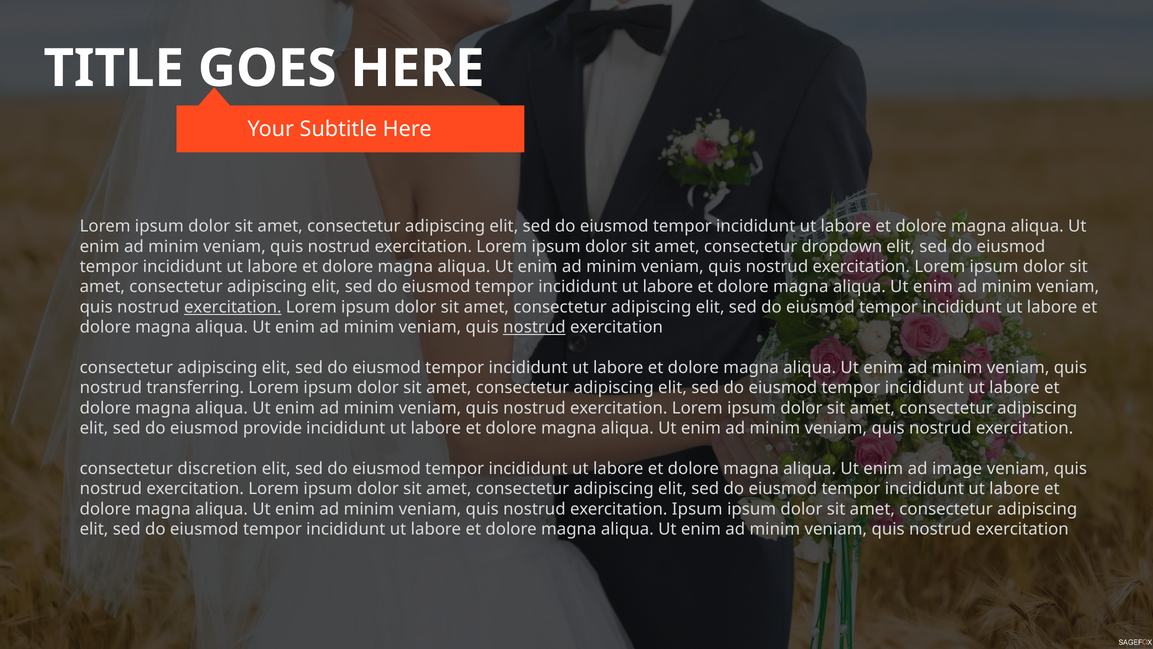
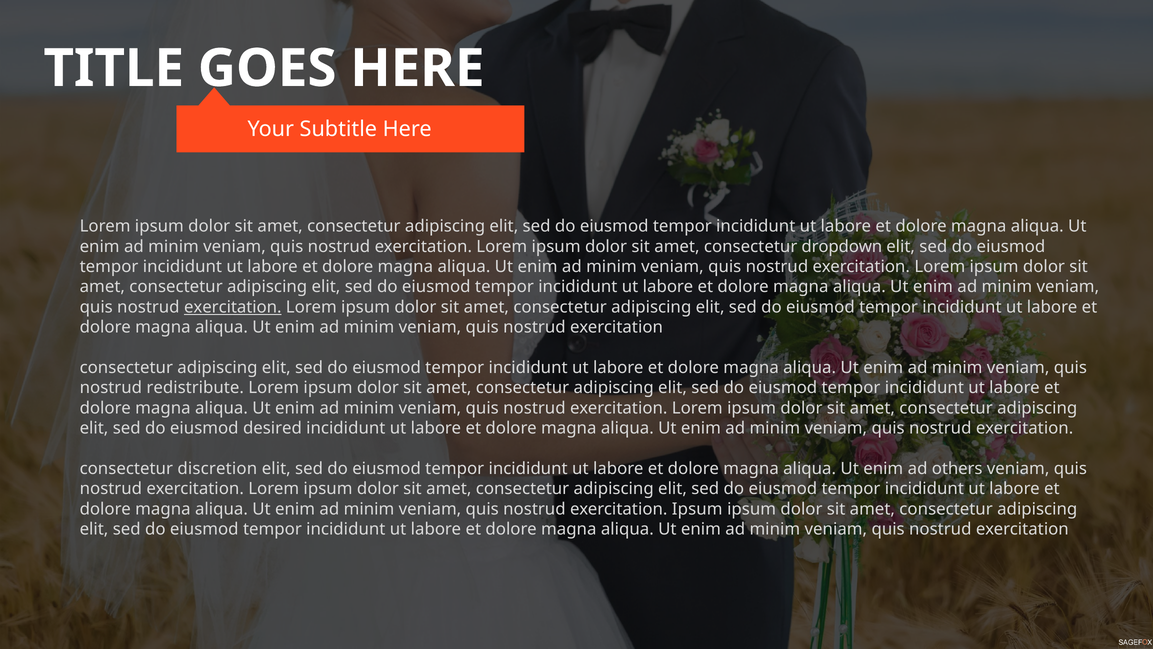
nostrud underline: present -> none (534, 327)
transferring: transferring -> redistribute (195, 388)
provide: provide -> desired (272, 428)
image: image -> others (957, 468)
